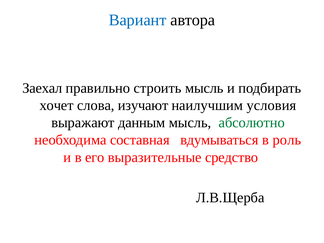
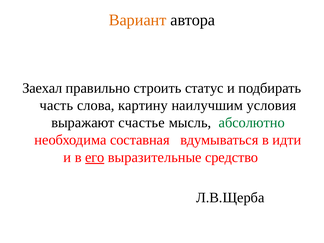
Вариант colour: blue -> orange (138, 20)
строить мысль: мысль -> статус (204, 88)
хочет: хочет -> часть (56, 105)
изучают: изучают -> картину (143, 105)
данным: данным -> счастье (142, 123)
роль: роль -> идти (287, 140)
его underline: none -> present (95, 157)
